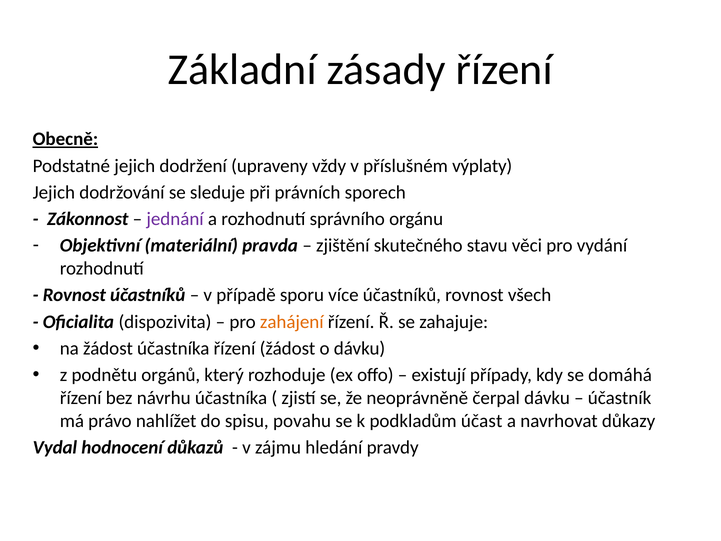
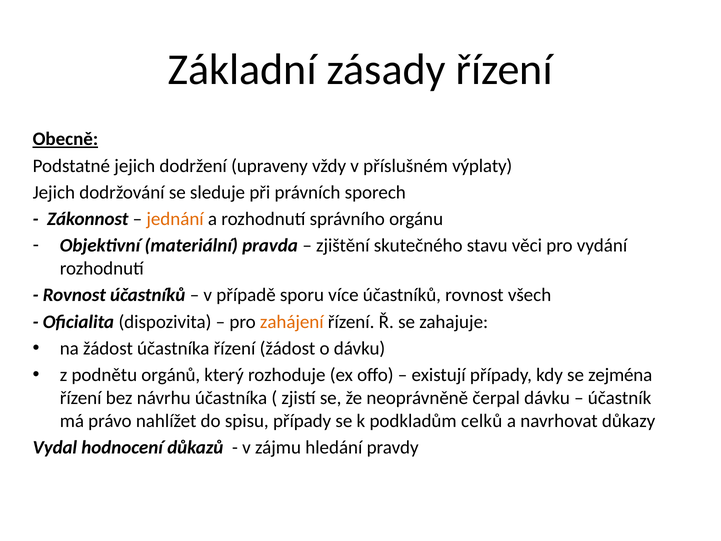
jednání colour: purple -> orange (175, 219)
domáhá: domáhá -> zejména (620, 375)
spisu povahu: povahu -> případy (302, 421)
účast: účast -> celků (482, 421)
